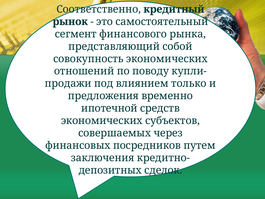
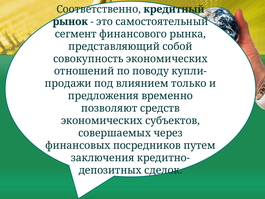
ипотечной: ипотечной -> позволяют (109, 108)
